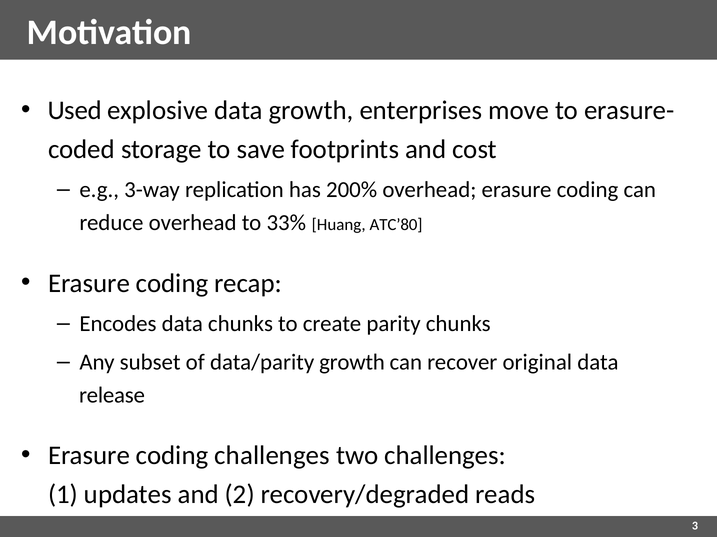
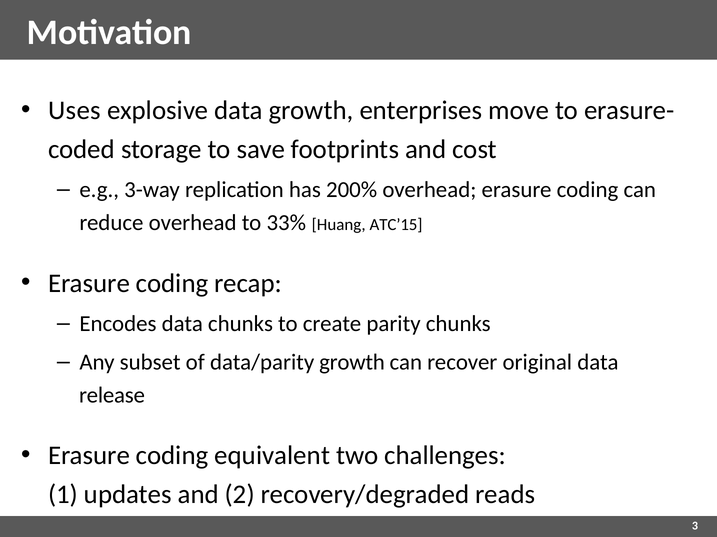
Used: Used -> Uses (74, 111)
ATC’80: ATC’80 -> ATC’15 (396, 225)
coding challenges: challenges -> equivalent (272, 456)
